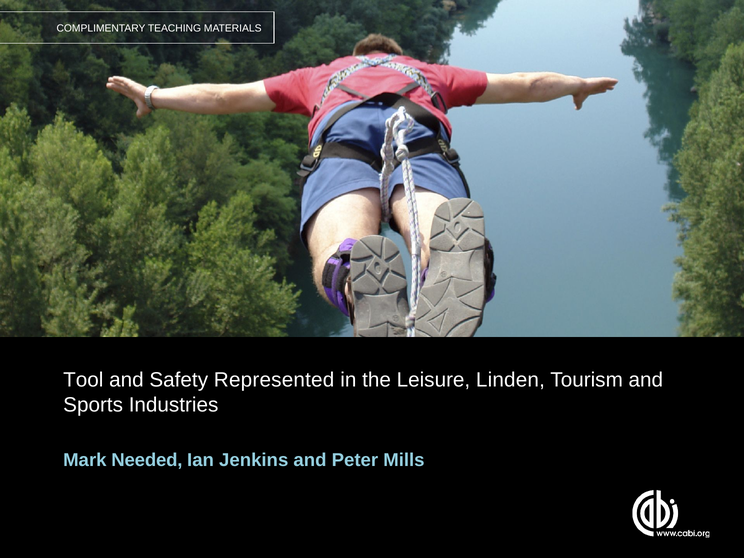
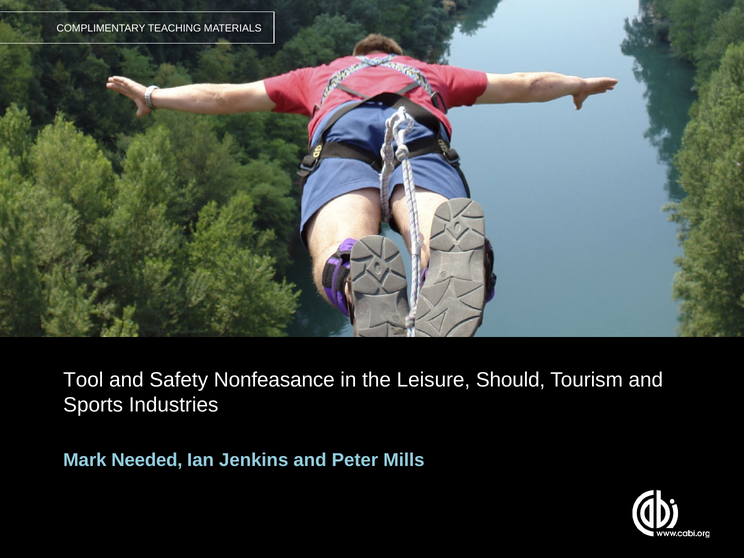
Represented: Represented -> Nonfeasance (274, 380)
Linden: Linden -> Should (511, 380)
